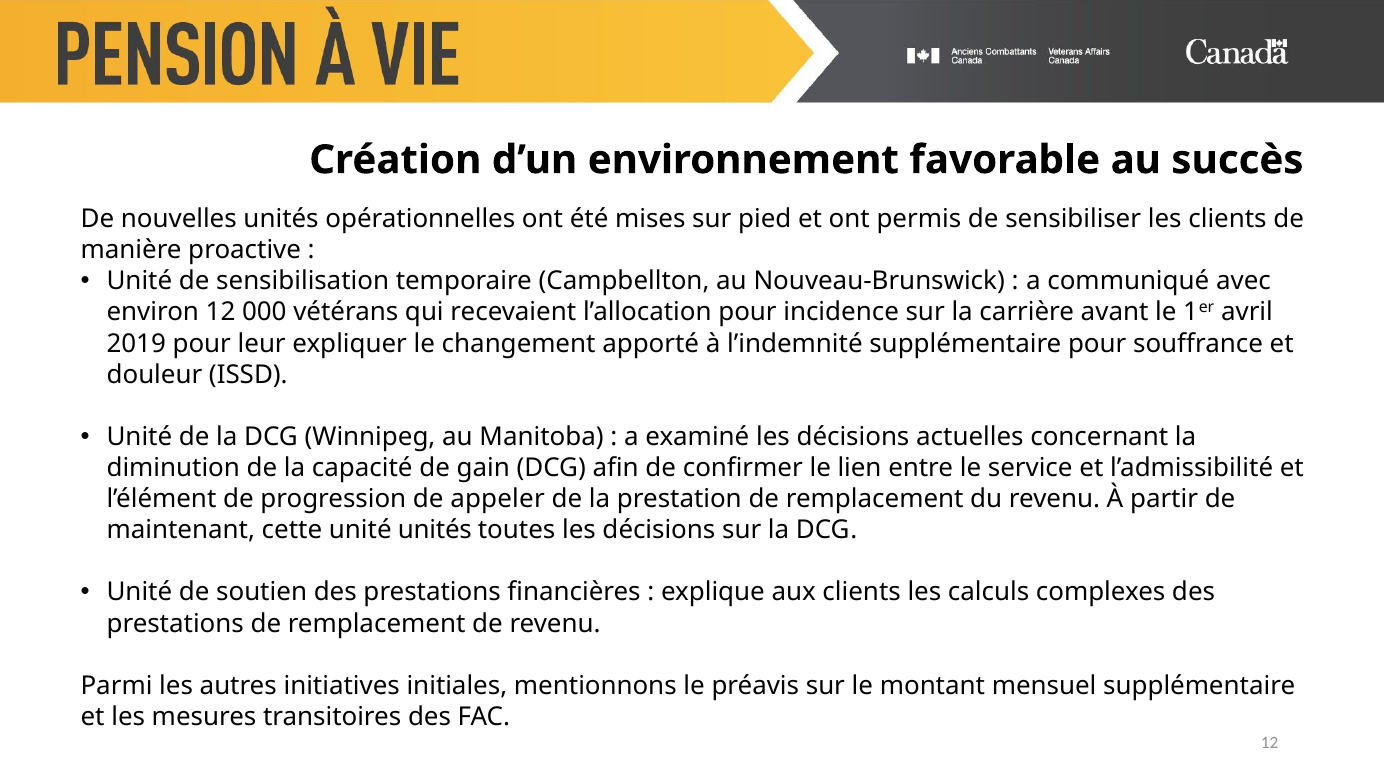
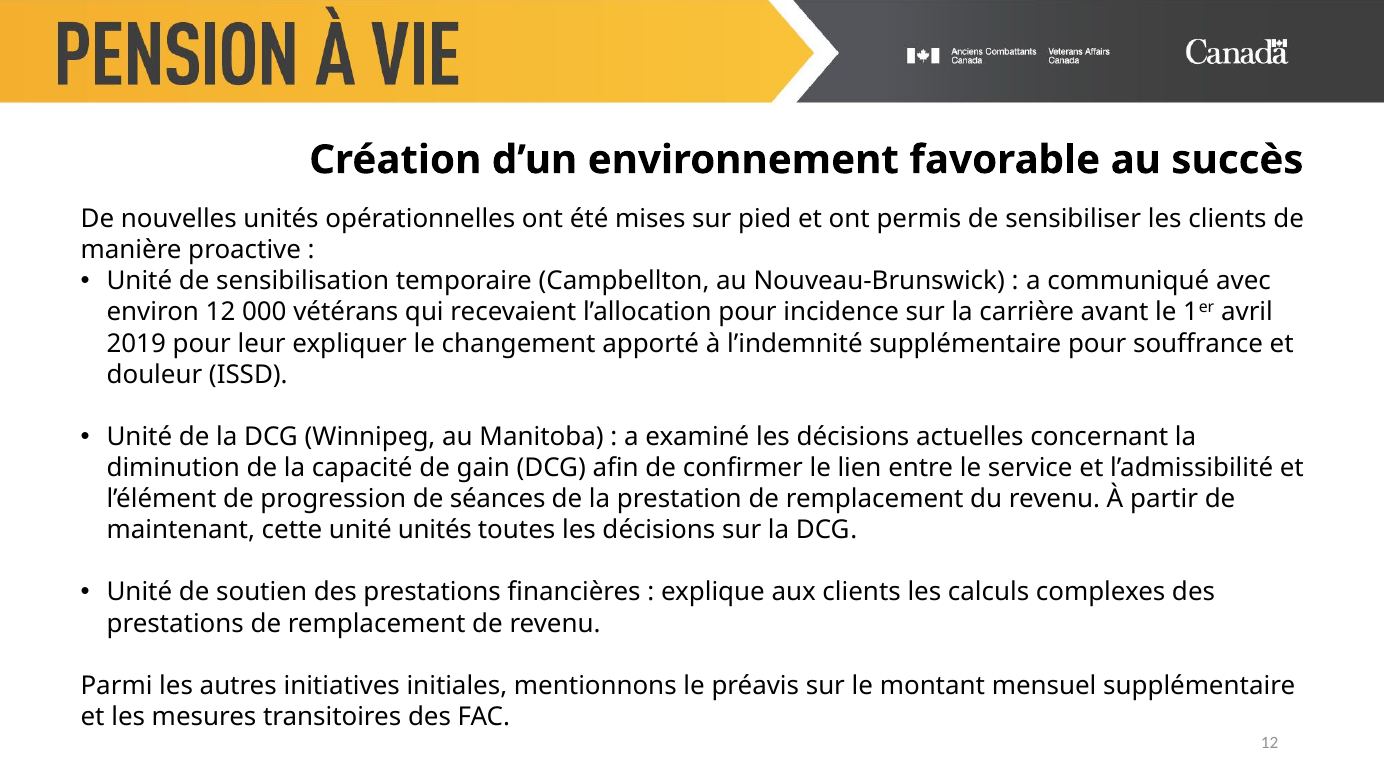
appeler: appeler -> séances (498, 499)
